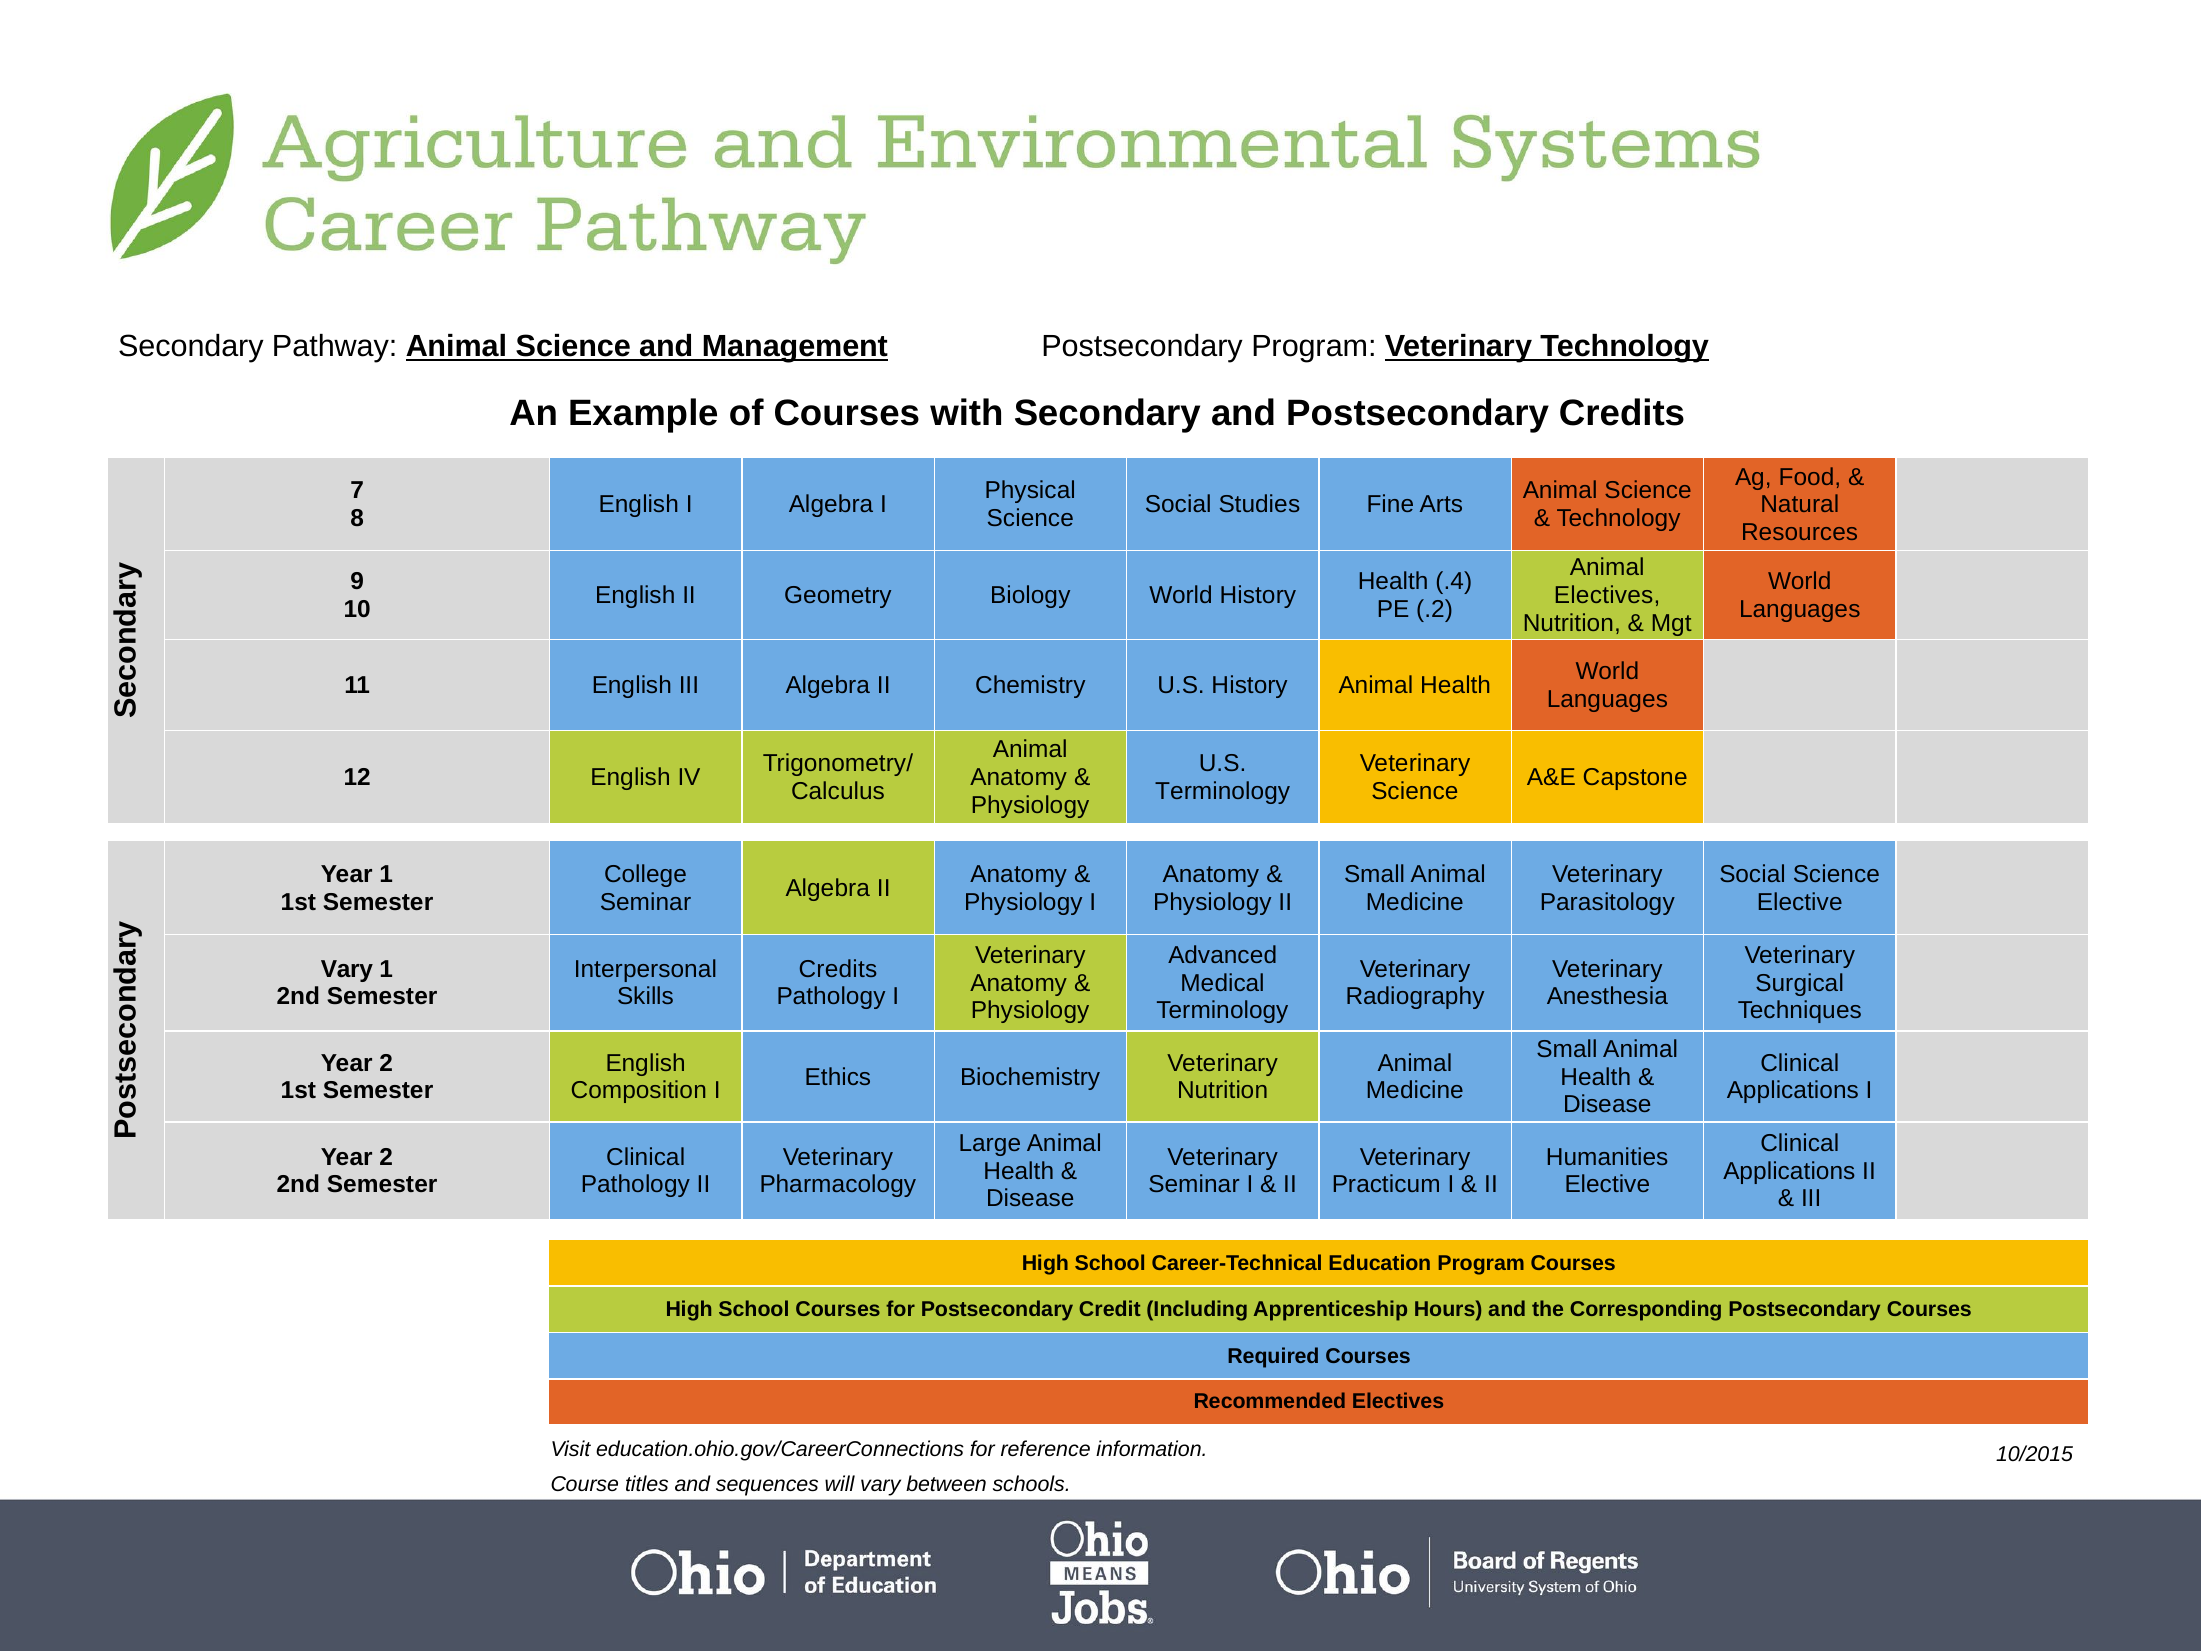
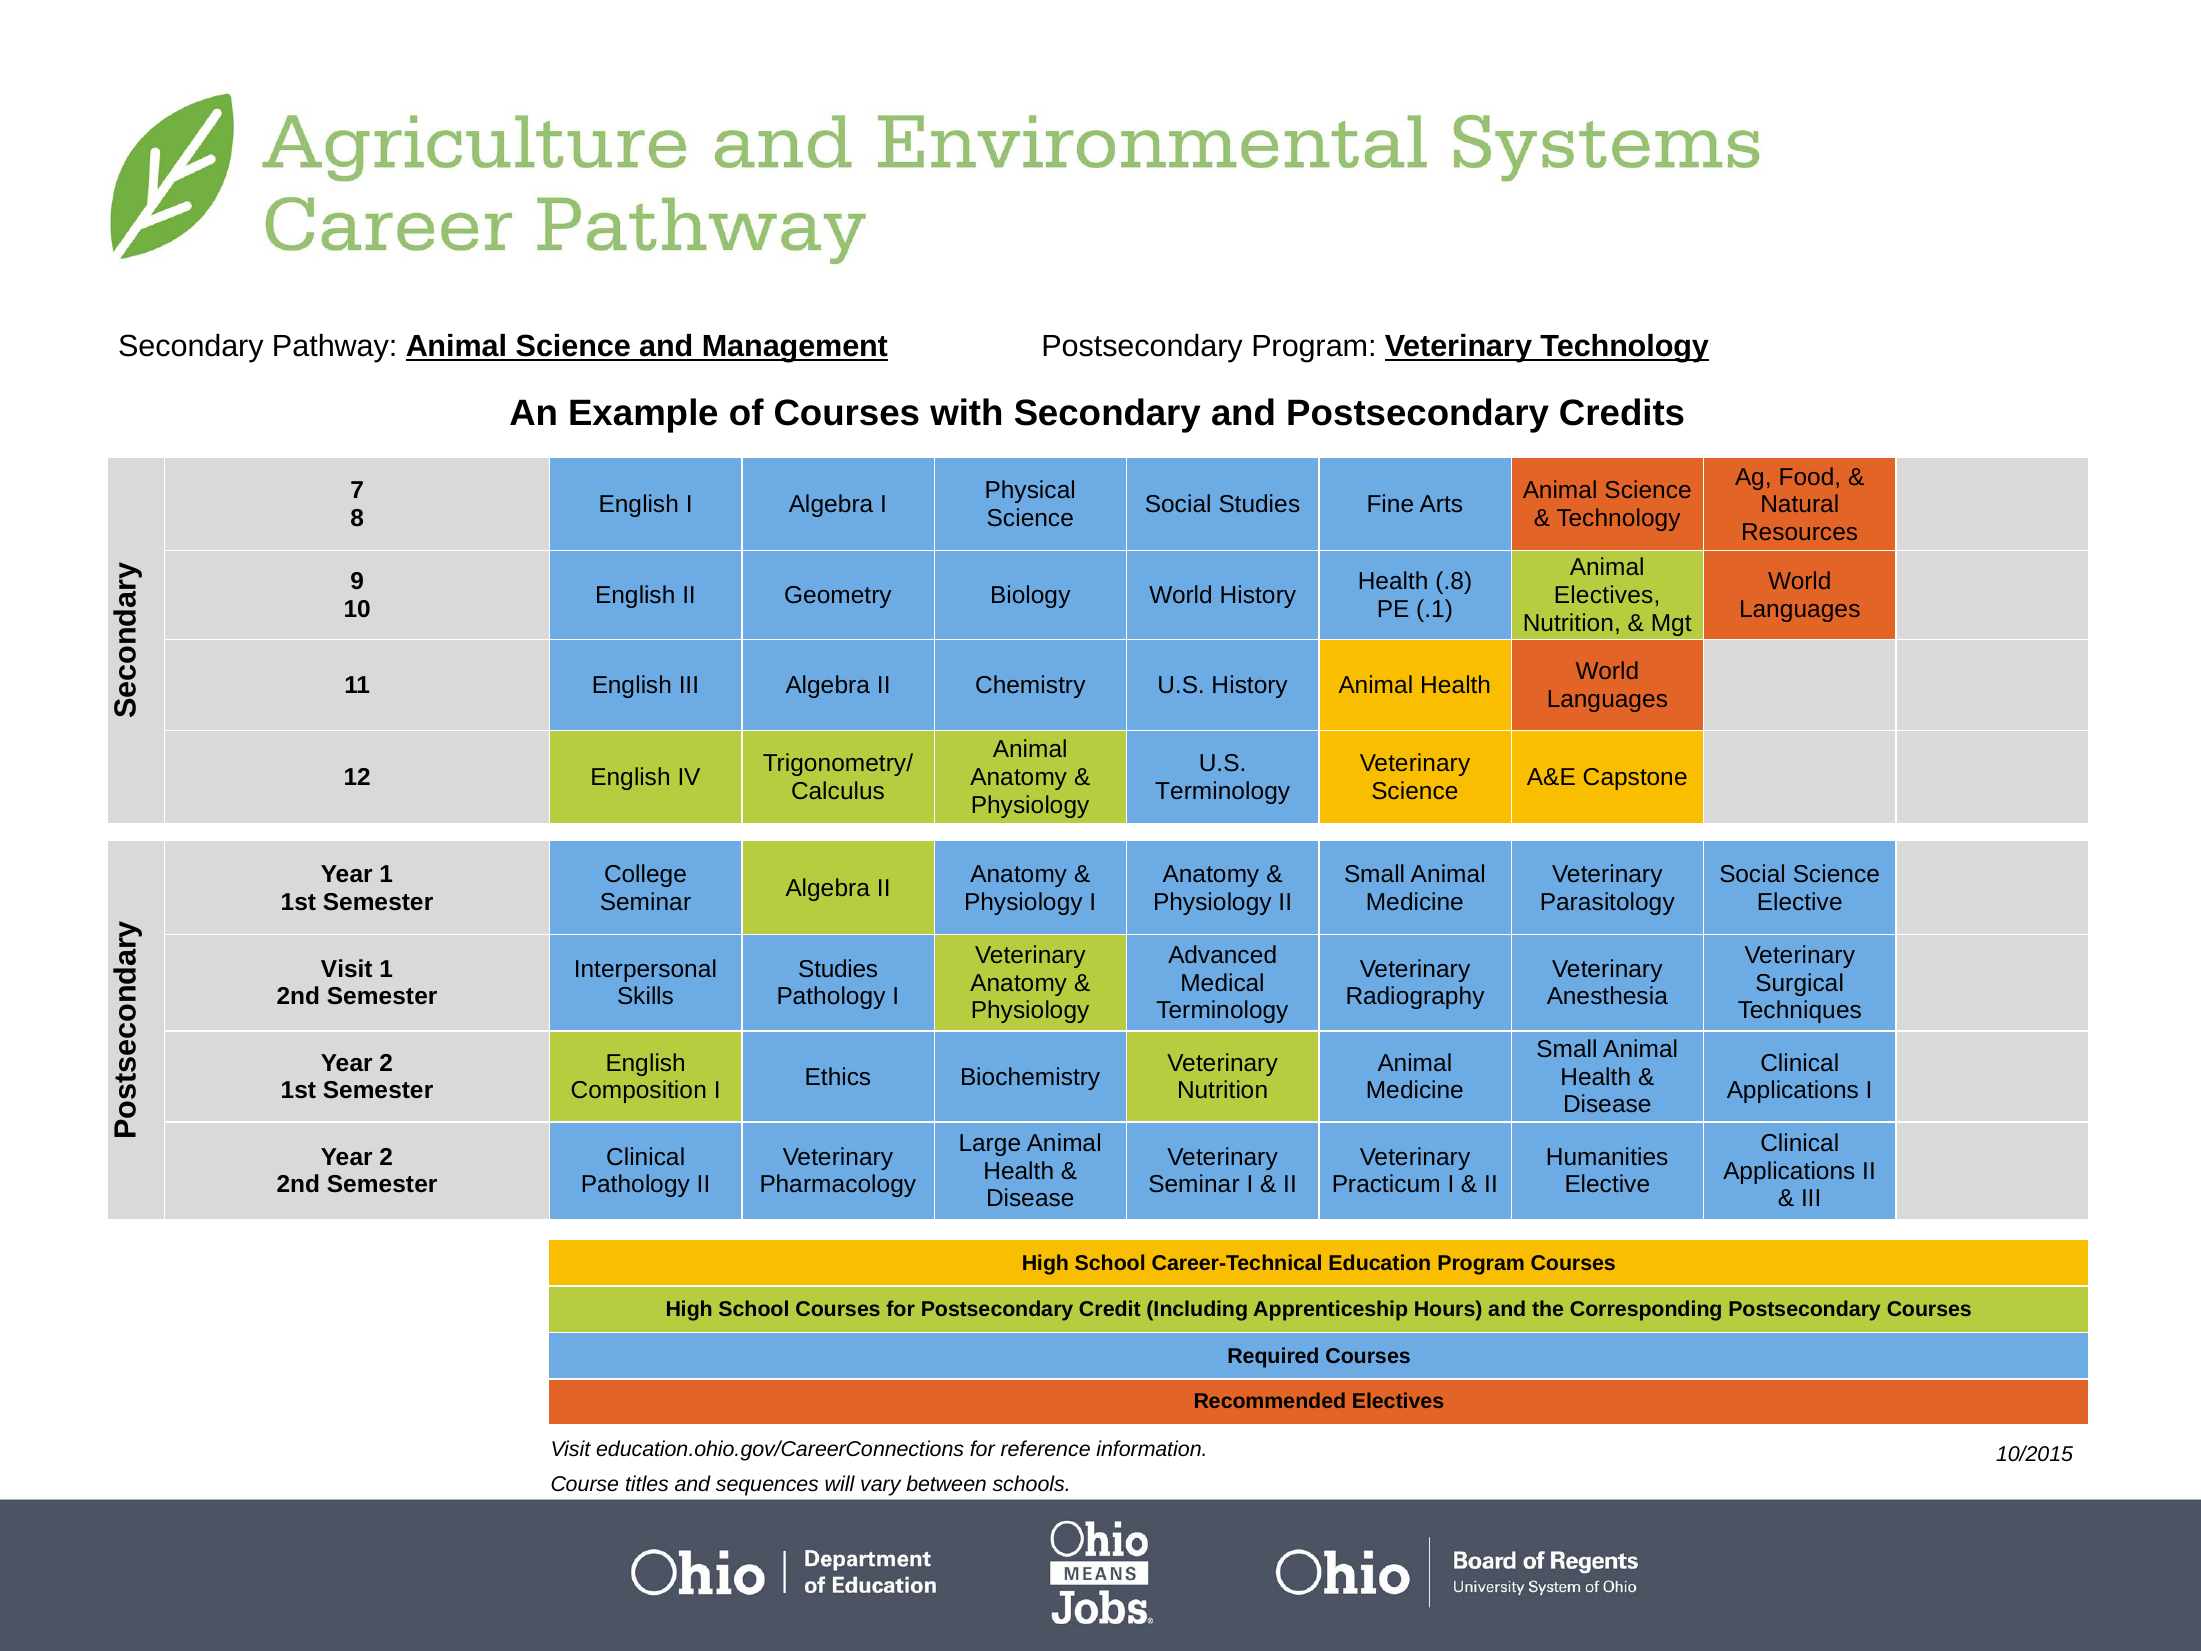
.4: .4 -> .8 (1454, 582)
.2: .2 -> .1 (1435, 609)
Vary: Vary -> Visit (347, 969)
Credits: Credits -> Studies (838, 969)
